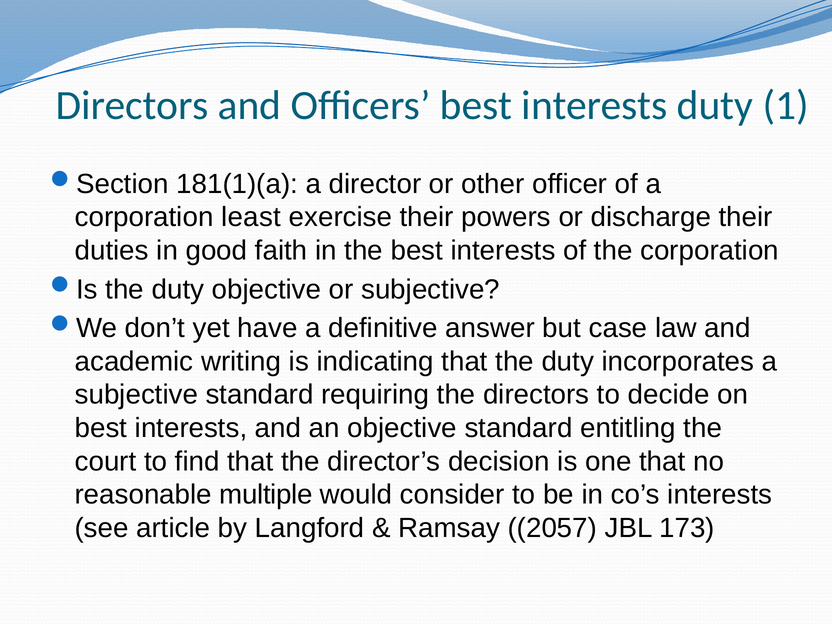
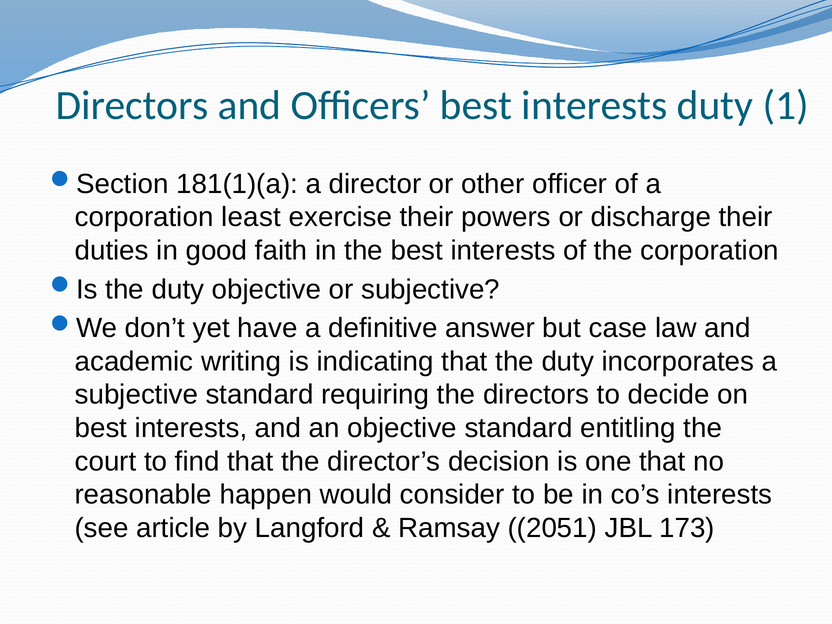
multiple: multiple -> happen (266, 495)
2057: 2057 -> 2051 (552, 528)
